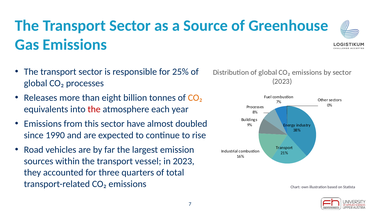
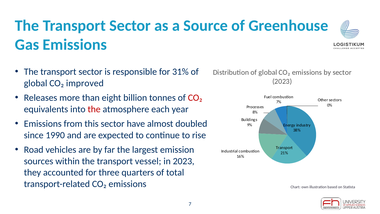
25%: 25% -> 31% (180, 72)
CO₂ processes: processes -> improved (85, 83)
CO₂ colour: orange -> red (195, 98)
